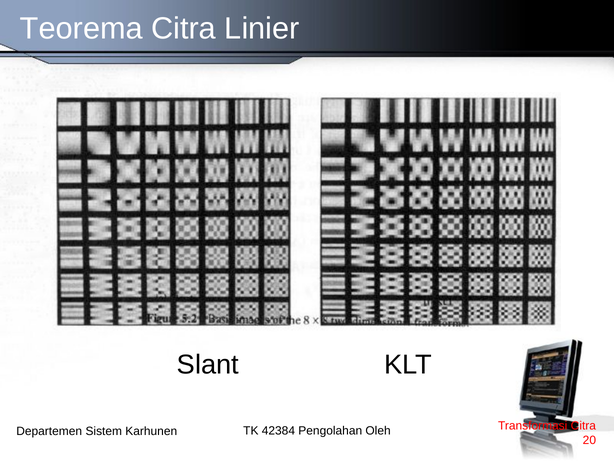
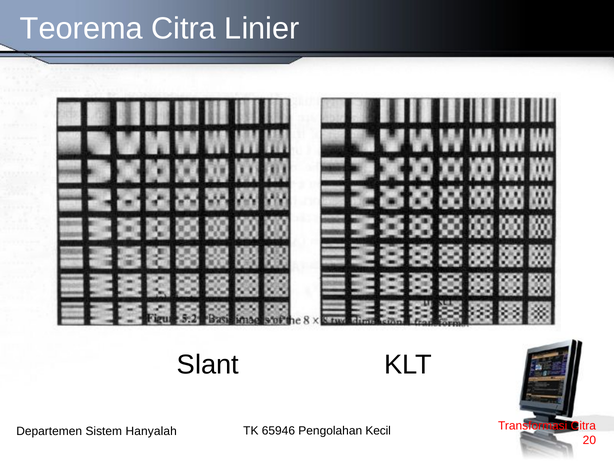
42384: 42384 -> 65946 (278, 431)
Oleh: Oleh -> Kecil (378, 431)
Karhunen: Karhunen -> Hanyalah (151, 431)
